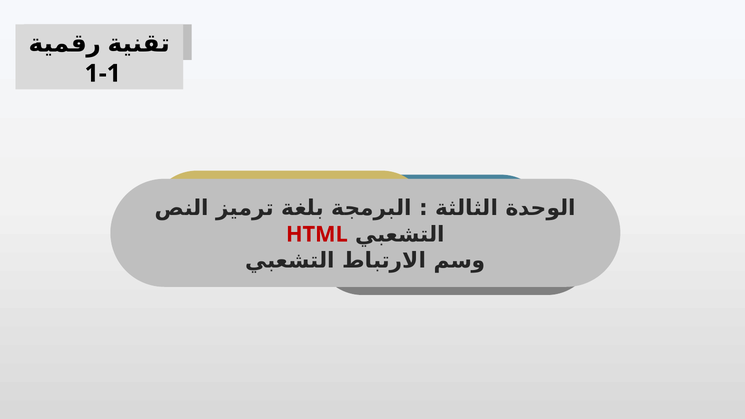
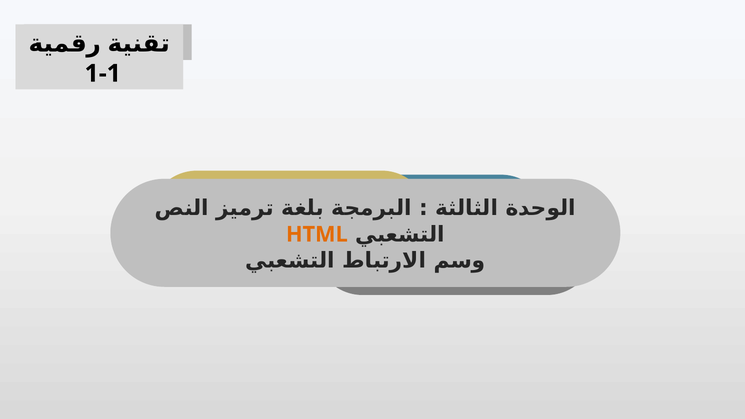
HTML colour: red -> orange (317, 234)
